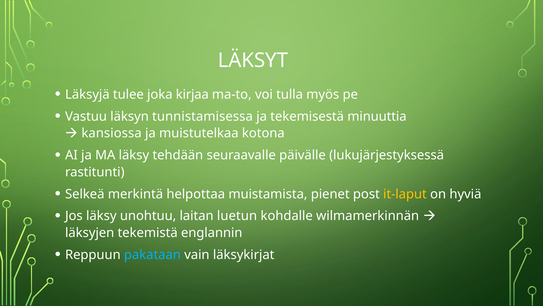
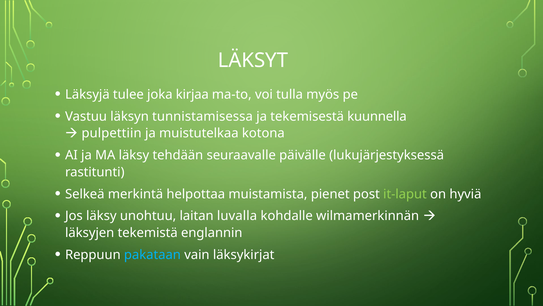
minuuttia: minuuttia -> kuunnella (377, 116)
kansiossa: kansiossa -> pulpettiin (112, 133)
it-laput colour: yellow -> light green (405, 194)
luetun: luetun -> luvalla (237, 216)
